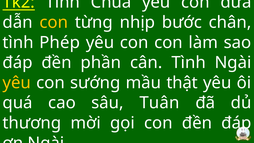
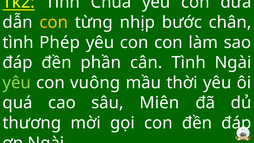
yêu colour: yellow -> light green (17, 83)
sướng: sướng -> vuông (95, 83)
thật: thật -> thời (182, 83)
Tuân: Tuân -> Miên (159, 103)
